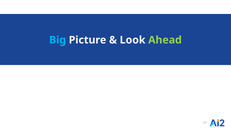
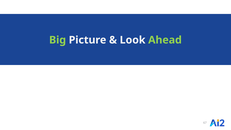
Big colour: light blue -> light green (58, 40)
